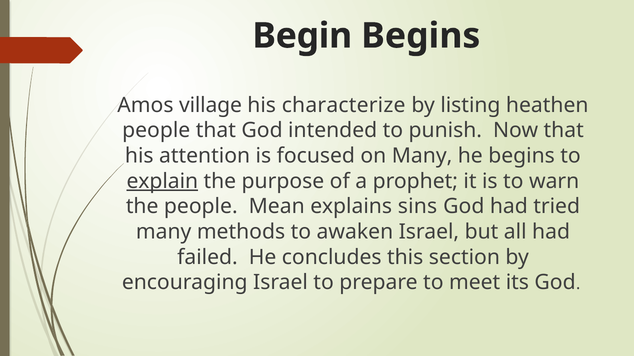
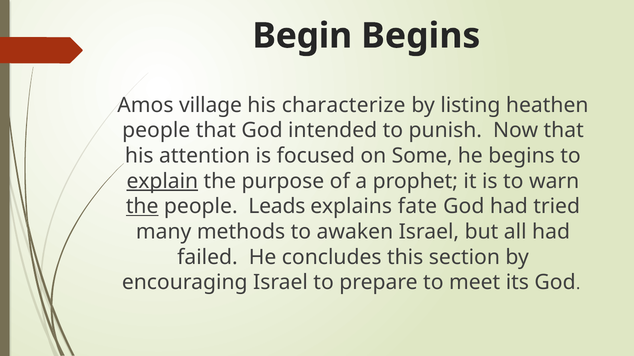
on Many: Many -> Some (422, 156)
the underline: none -> present (142, 207)
Mean: Mean -> Leads (277, 207)
sins: sins -> fate (418, 207)
